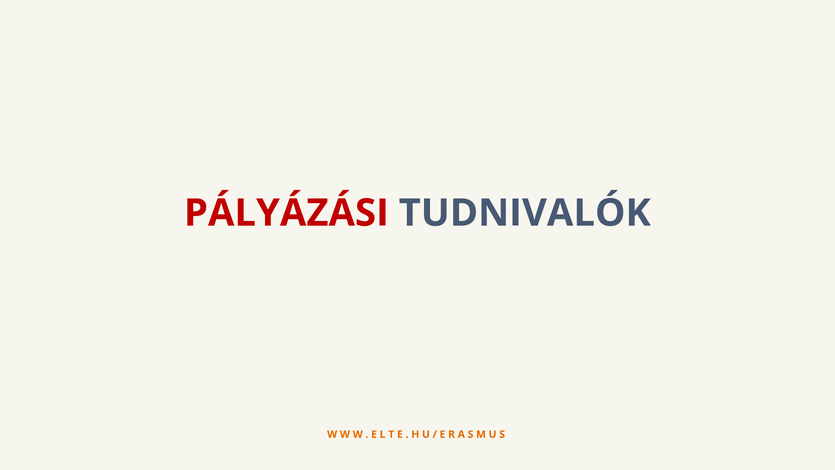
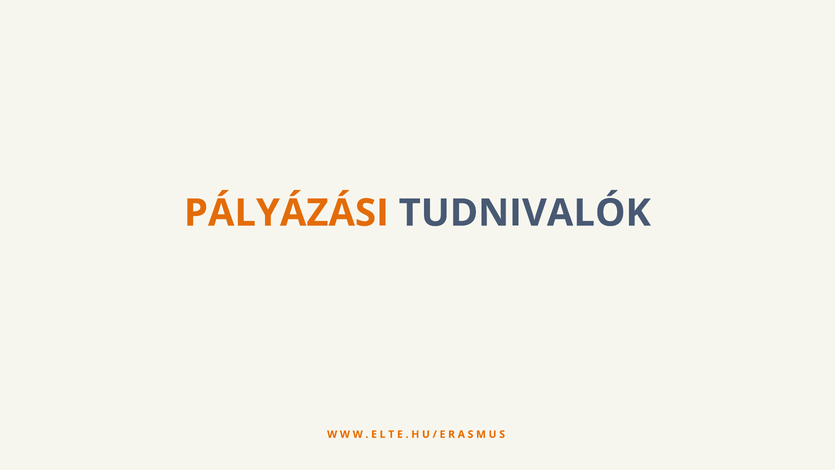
PÁLYÁZÁSI colour: red -> orange (286, 213)
